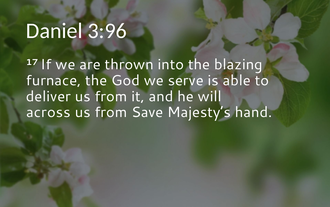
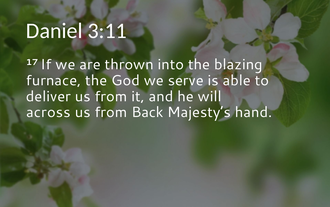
3:96: 3:96 -> 3:11 (107, 31)
Save: Save -> Back (147, 112)
